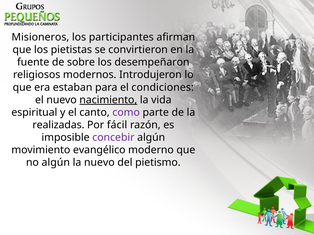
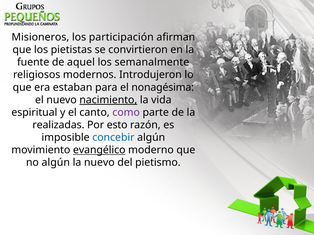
participantes: participantes -> participación (121, 37)
sobre: sobre -> aquel (81, 62)
desempeñaron: desempeñaron -> semanalmente (152, 62)
condiciones: condiciones -> nonagésima (163, 88)
fácil: fácil -> esto (117, 125)
concebir colour: purple -> blue (113, 138)
evangélico underline: none -> present (99, 150)
